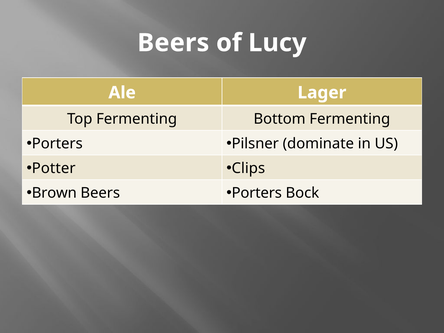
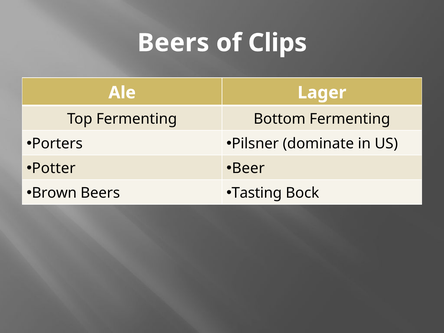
Lucy: Lucy -> Clips (278, 43)
Clips: Clips -> Beer (248, 168)
Porters: Porters -> Tasting (257, 193)
